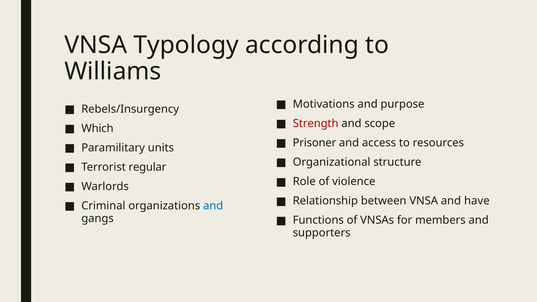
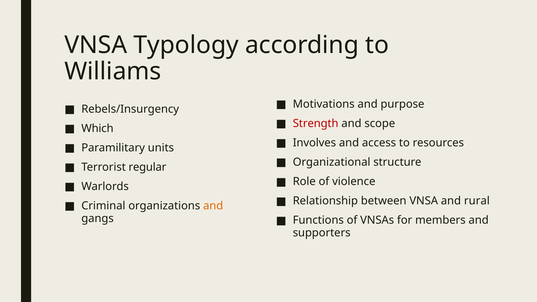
Prisoner: Prisoner -> Involves (314, 143)
have: have -> rural (477, 201)
and colour: blue -> orange (213, 206)
